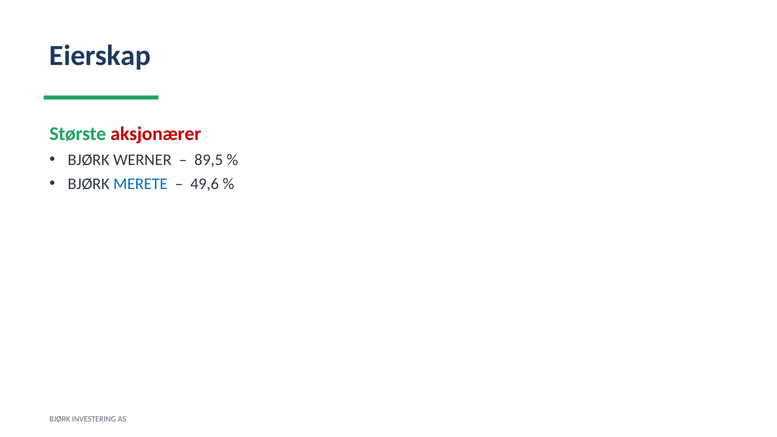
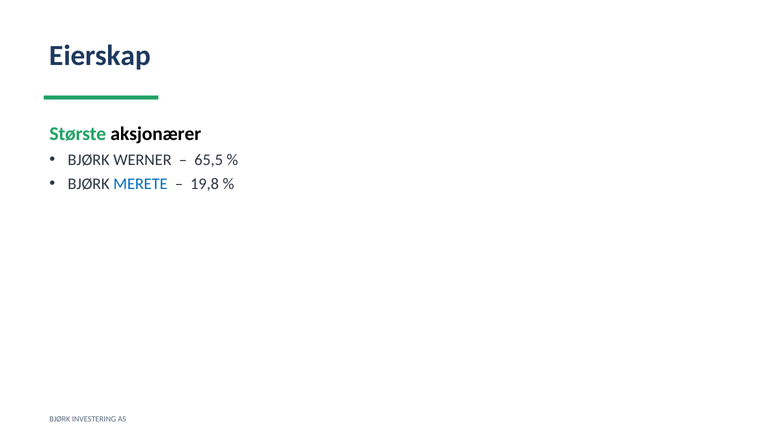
aksjonærer colour: red -> black (156, 134)
89,5: 89,5 -> 65,5 (209, 160)
49,6: 49,6 -> 19,8 (205, 184)
